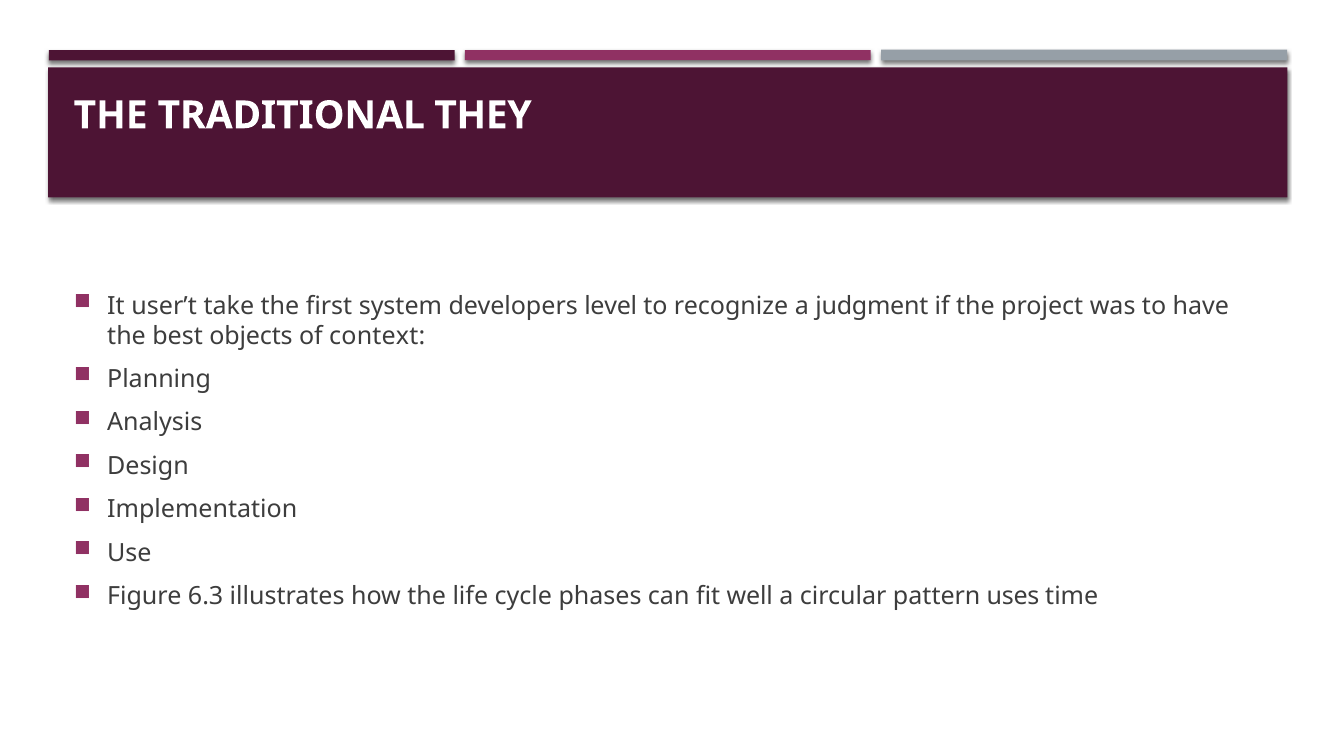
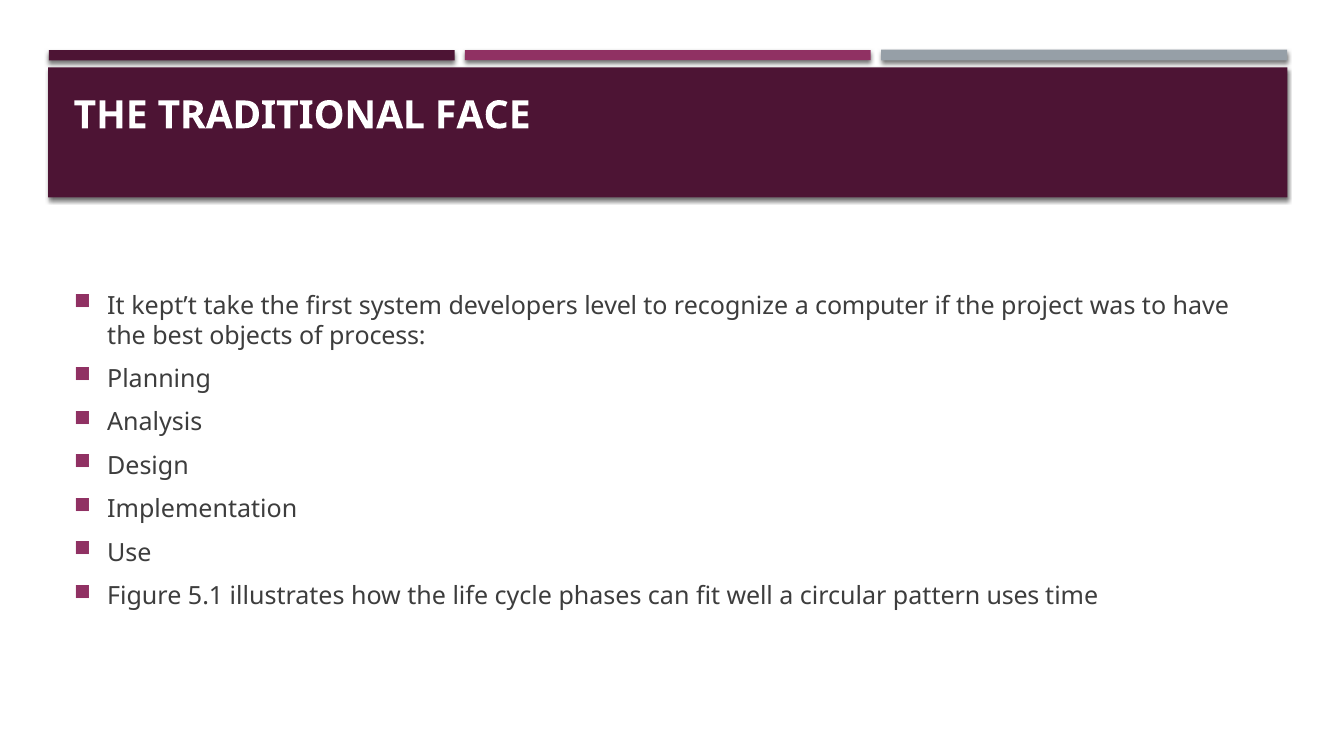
THEY: THEY -> FACE (483, 116)
user’t: user’t -> kept’t (164, 306)
judgment: judgment -> computer (872, 306)
context: context -> process (377, 336)
6.3: 6.3 -> 5.1 (206, 597)
